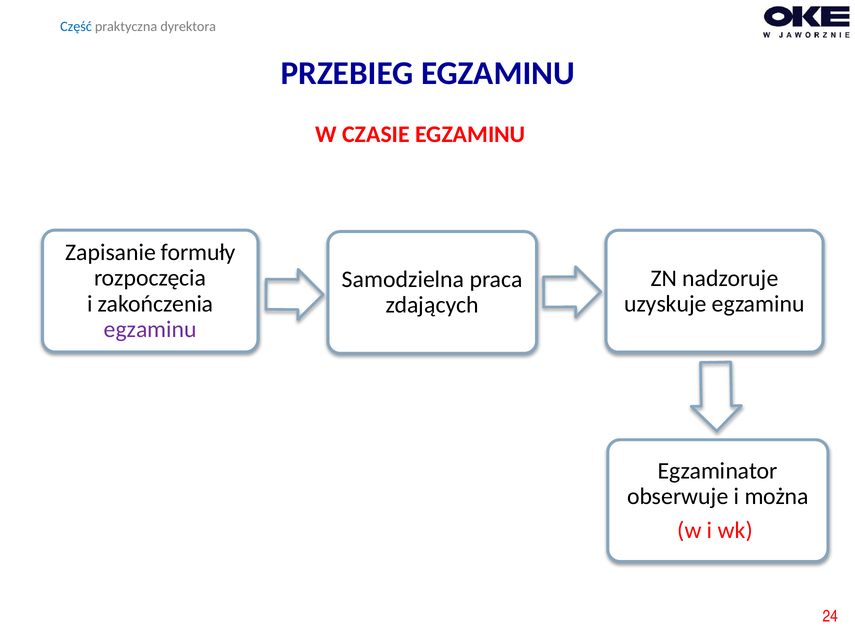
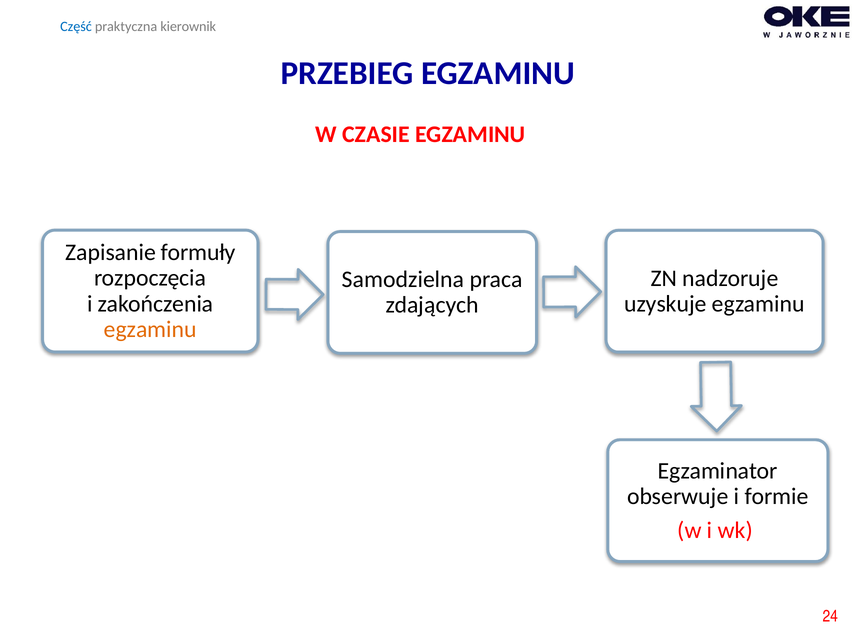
dyrektora: dyrektora -> kierownik (188, 27)
egzaminu colour: purple -> orange (150, 330)
można: można -> formie (777, 497)
